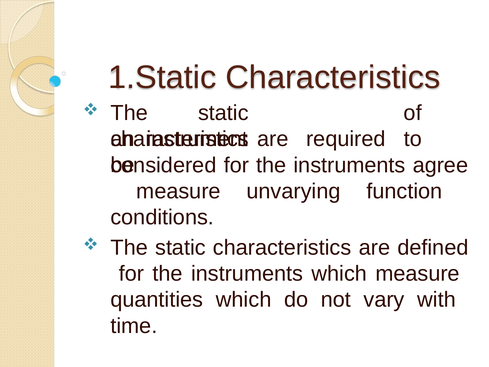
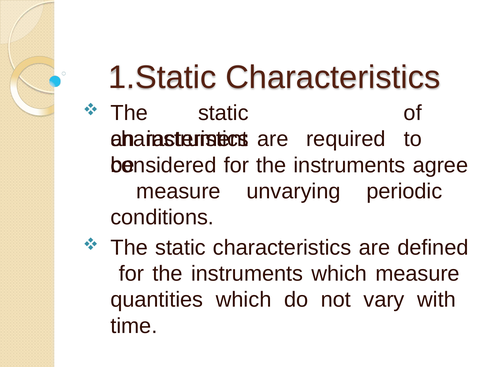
function: function -> periodic (404, 191)
